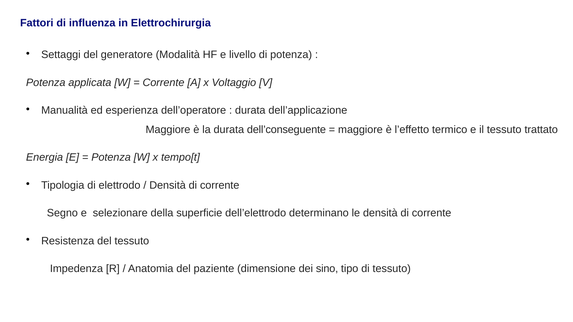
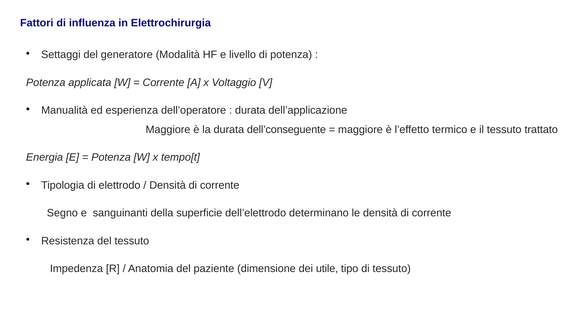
selezionare: selezionare -> sanguinanti (120, 213)
sino: sino -> utile (327, 269)
